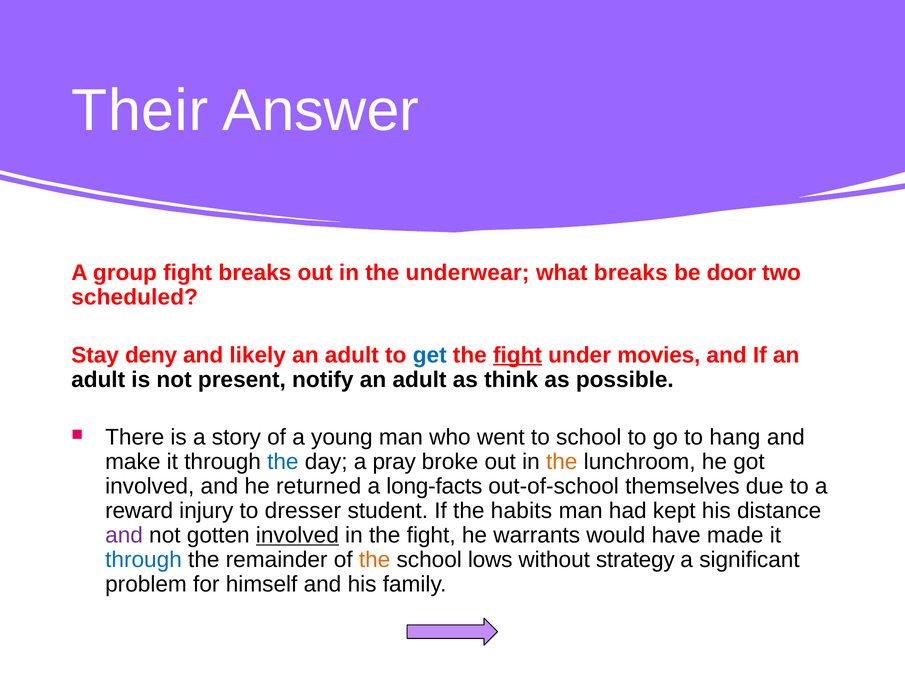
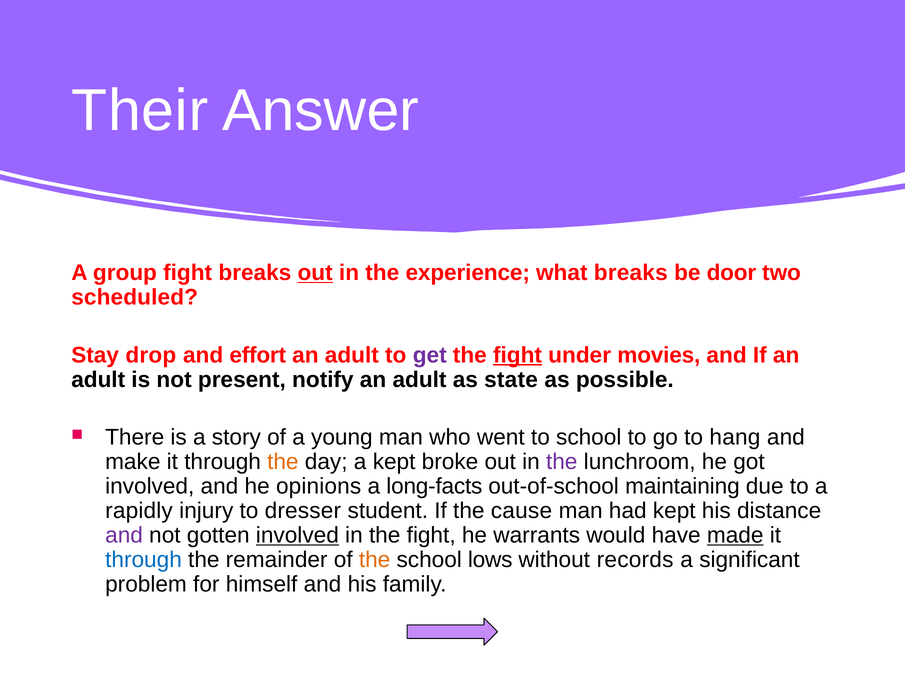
out underline: none -> present (315, 273)
underwear: underwear -> experience (468, 273)
deny: deny -> drop (151, 355)
likely: likely -> effort (258, 355)
get colour: blue -> purple (430, 355)
think: think -> state (511, 379)
the colour: blue -> orange (283, 462)
a pray: pray -> kept (394, 462)
the colour: orange -> purple (562, 462)
returned: returned -> opinions (319, 486)
themselves: themselves -> maintaining (682, 486)
reward: reward -> rapidly (139, 511)
habits: habits -> cause (521, 511)
made underline: none -> present (735, 535)
strategy: strategy -> records (635, 560)
